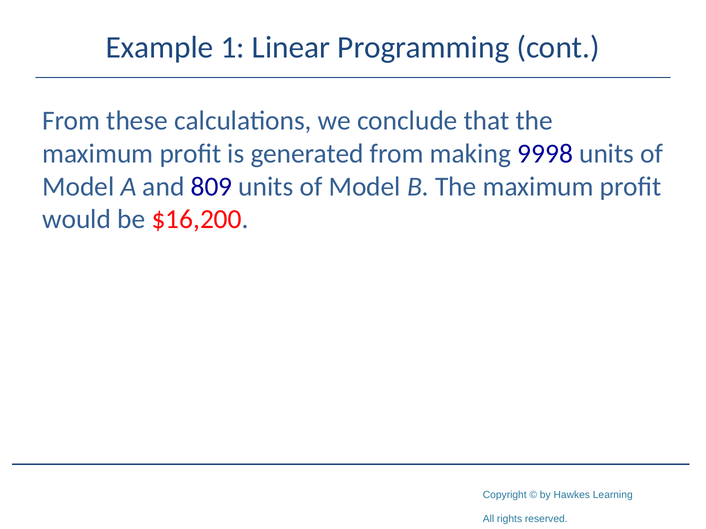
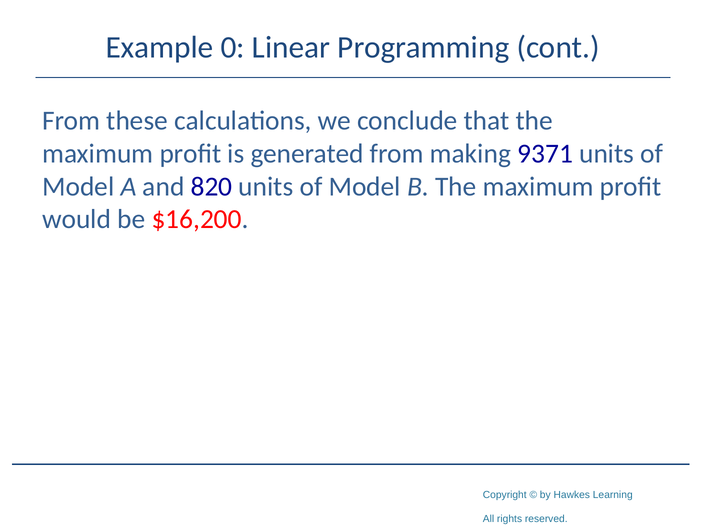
1: 1 -> 0 (233, 47)
9998: 9998 -> 9371 (545, 154)
809: 809 -> 820 (211, 187)
